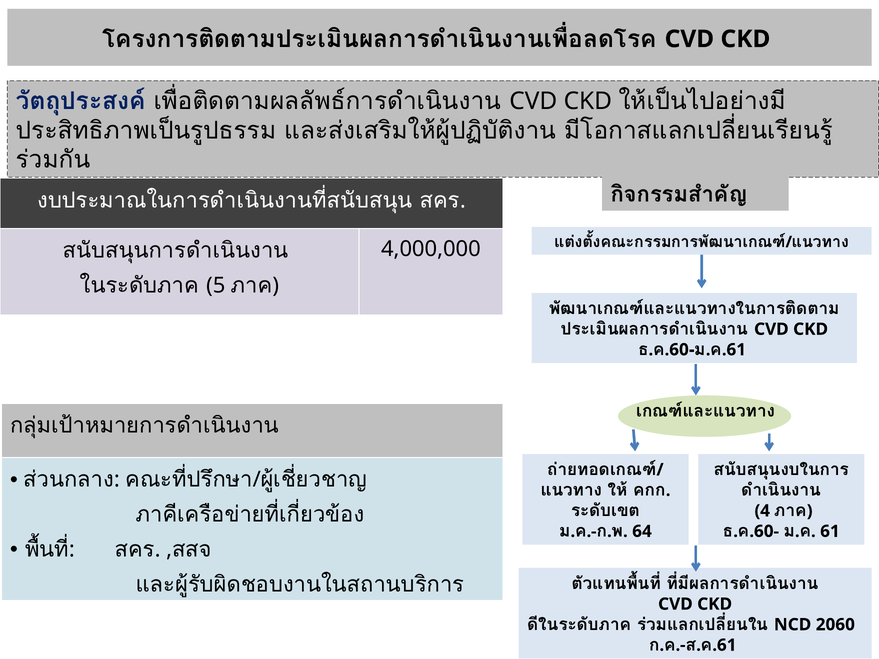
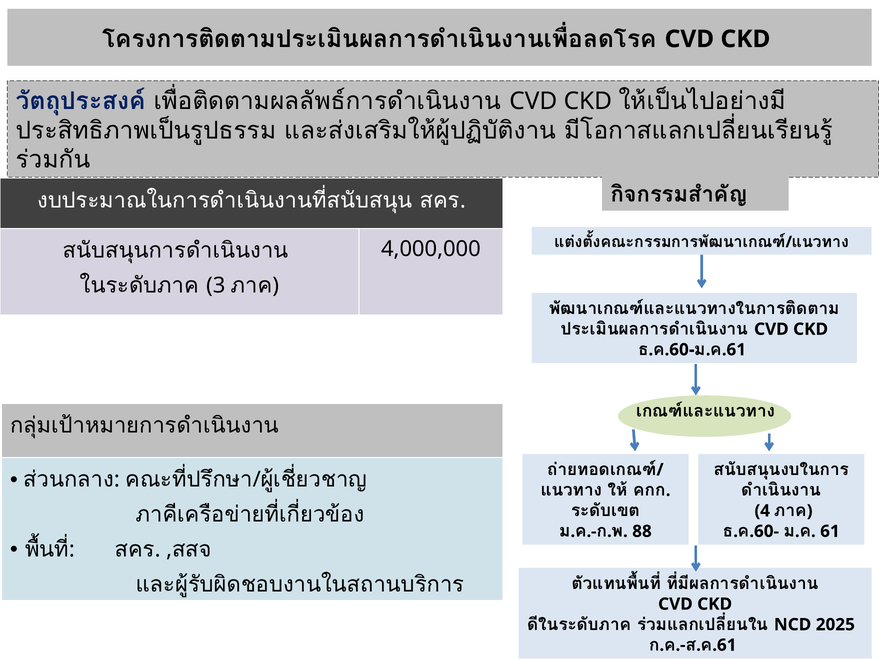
5: 5 -> 3 (216, 286)
64: 64 -> 88 (642, 532)
2060: 2060 -> 2025 (835, 625)
